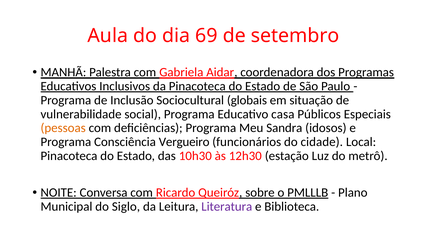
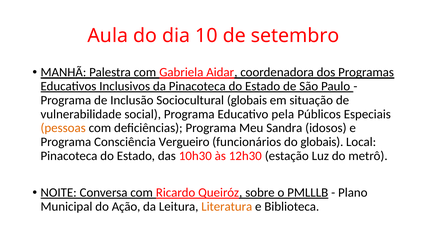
69: 69 -> 10 (206, 36)
casa: casa -> pela (283, 114)
do cidade: cidade -> globais (322, 142)
Siglo: Siglo -> Ação (126, 207)
Literatura colour: purple -> orange (227, 207)
